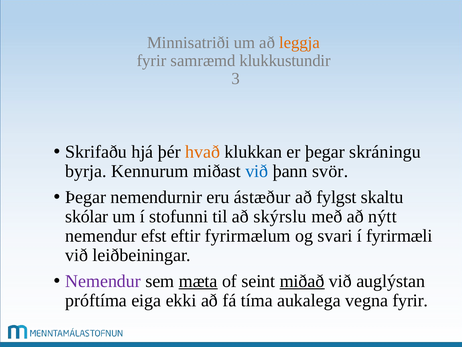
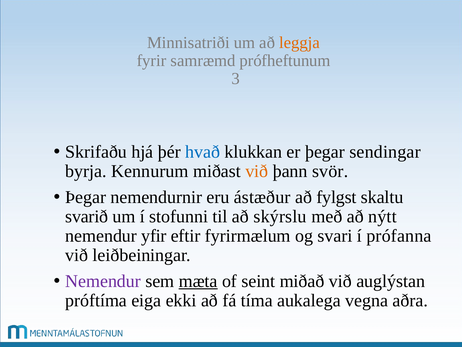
klukkustundir: klukkustundir -> prófheftunum (285, 61)
hvað colour: orange -> blue (203, 152)
skráningu: skráningu -> sendingar (385, 152)
við colour: blue -> orange (257, 171)
skólar: skólar -> svarið (87, 216)
efst: efst -> yfir (154, 236)
fyrirmæli: fyrirmæli -> prófanna (399, 236)
miðað underline: present -> none (302, 281)
vegna fyrir: fyrir -> aðra (410, 300)
